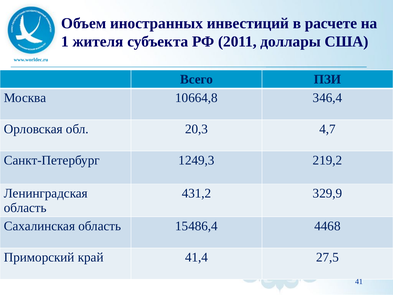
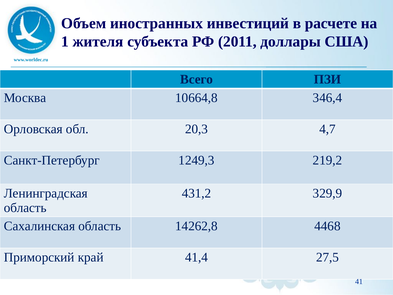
15486,4: 15486,4 -> 14262,8 (196, 226)
